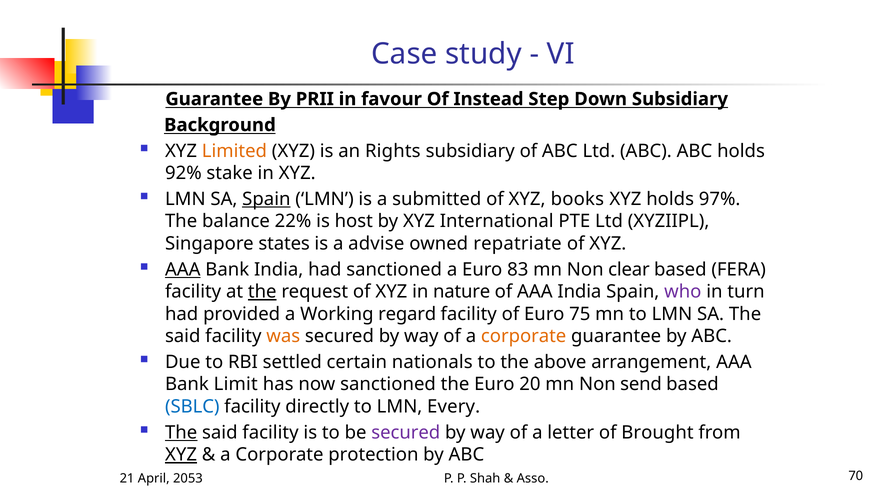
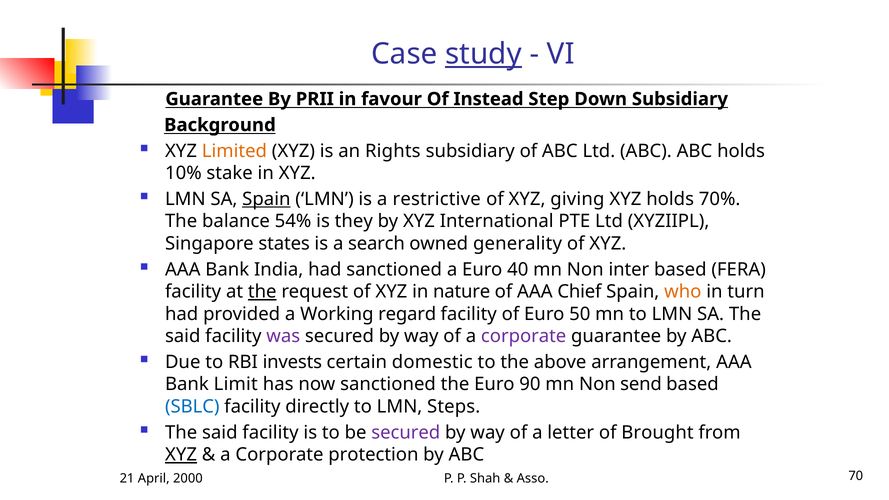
study underline: none -> present (484, 54)
92%: 92% -> 10% (183, 173)
submitted: submitted -> restrictive (437, 199)
books: books -> giving (577, 199)
97%: 97% -> 70% (720, 199)
22%: 22% -> 54% (293, 221)
host: host -> they (354, 221)
advise: advise -> search (376, 244)
repatriate: repatriate -> generality (518, 244)
AAA underline: present -> none (183, 270)
83: 83 -> 40 (518, 270)
clear: clear -> inter (629, 270)
AAA India: India -> Chief (579, 292)
who colour: purple -> orange (683, 292)
75: 75 -> 50 (580, 314)
was colour: orange -> purple (283, 336)
corporate colour: orange -> purple (524, 336)
settled: settled -> invests (292, 362)
nationals: nationals -> domestic (432, 362)
20: 20 -> 90 (530, 384)
Every: Every -> Steps (454, 407)
The underline: present -> none (181, 433)
2053: 2053 -> 2000 (188, 478)
